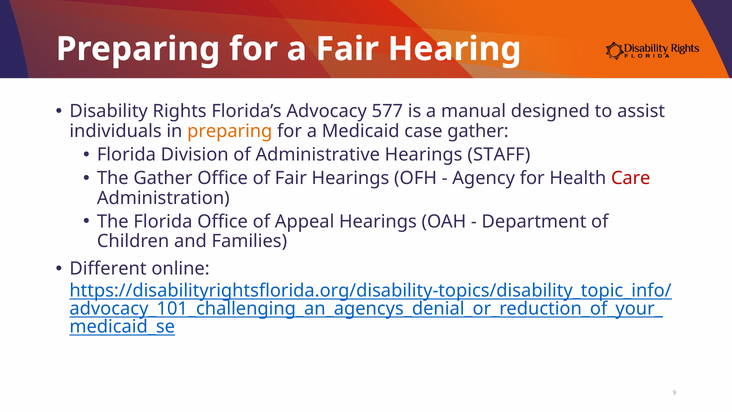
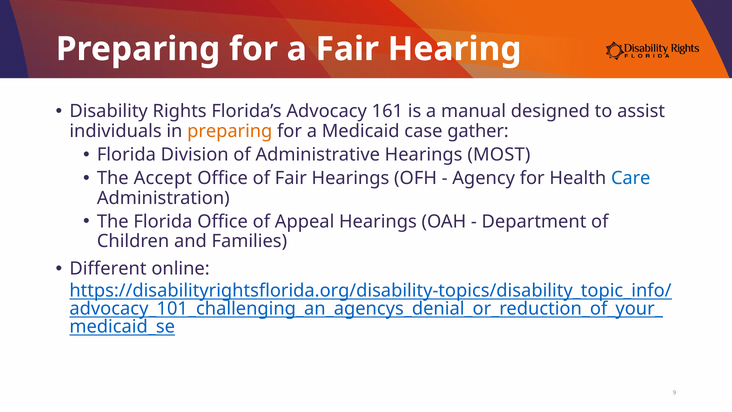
577: 577 -> 161 (387, 111)
STAFF: STAFF -> MOST (499, 155)
The Gather: Gather -> Accept (163, 178)
Care colour: red -> blue (631, 178)
